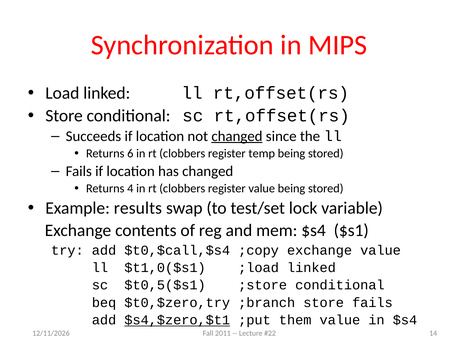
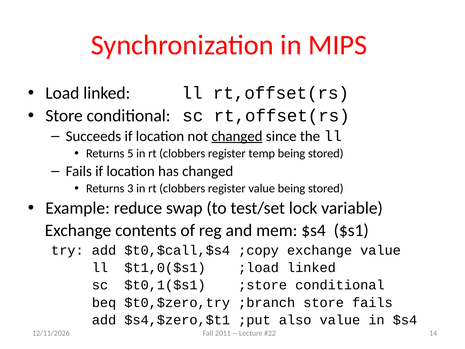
6: 6 -> 5 (130, 153)
4: 4 -> 3 (130, 188)
results: results -> reduce (138, 208)
$t0,5($s1: $t0,5($s1 -> $t0,1($s1 (165, 285)
$s4,$zero,$t1 underline: present -> none (177, 320)
them: them -> also (295, 320)
